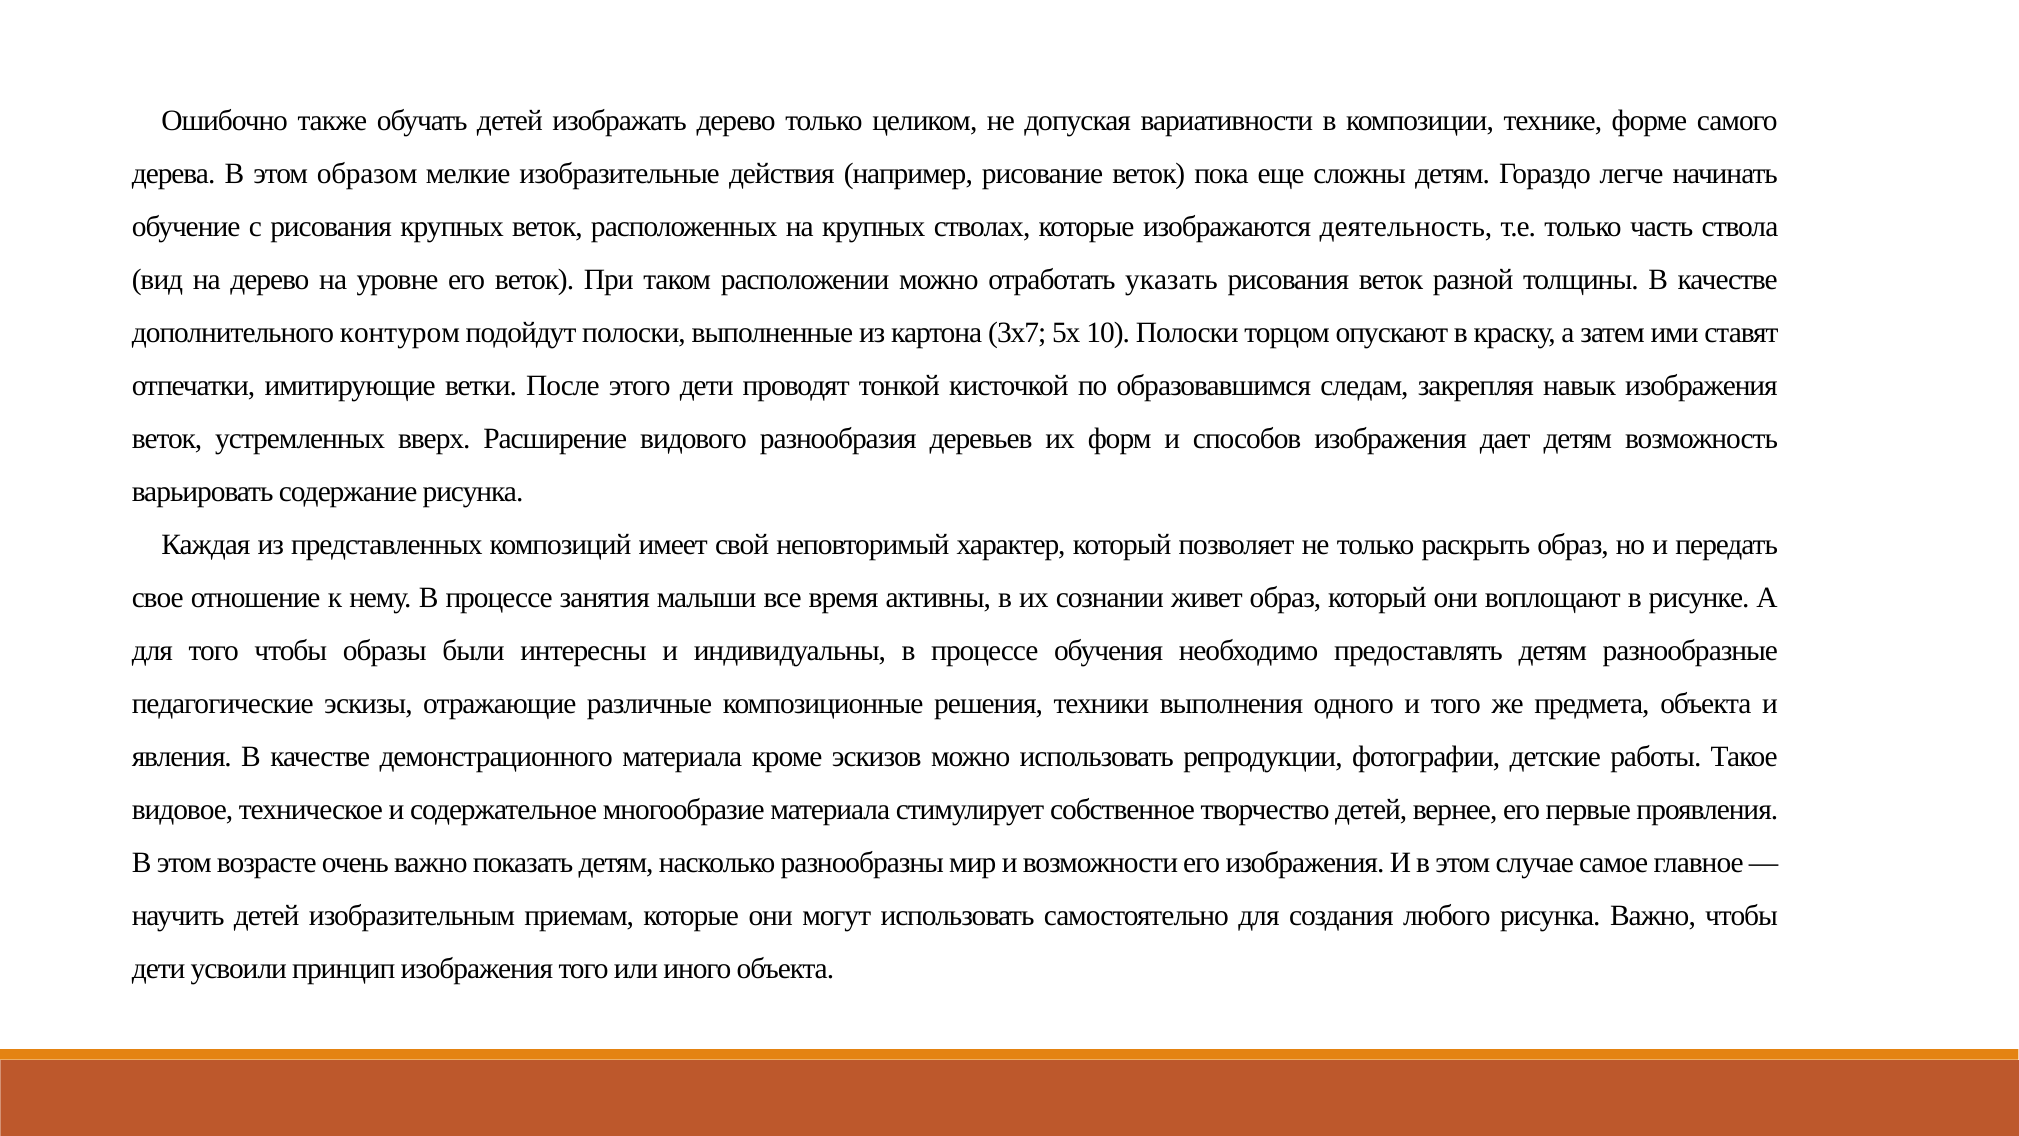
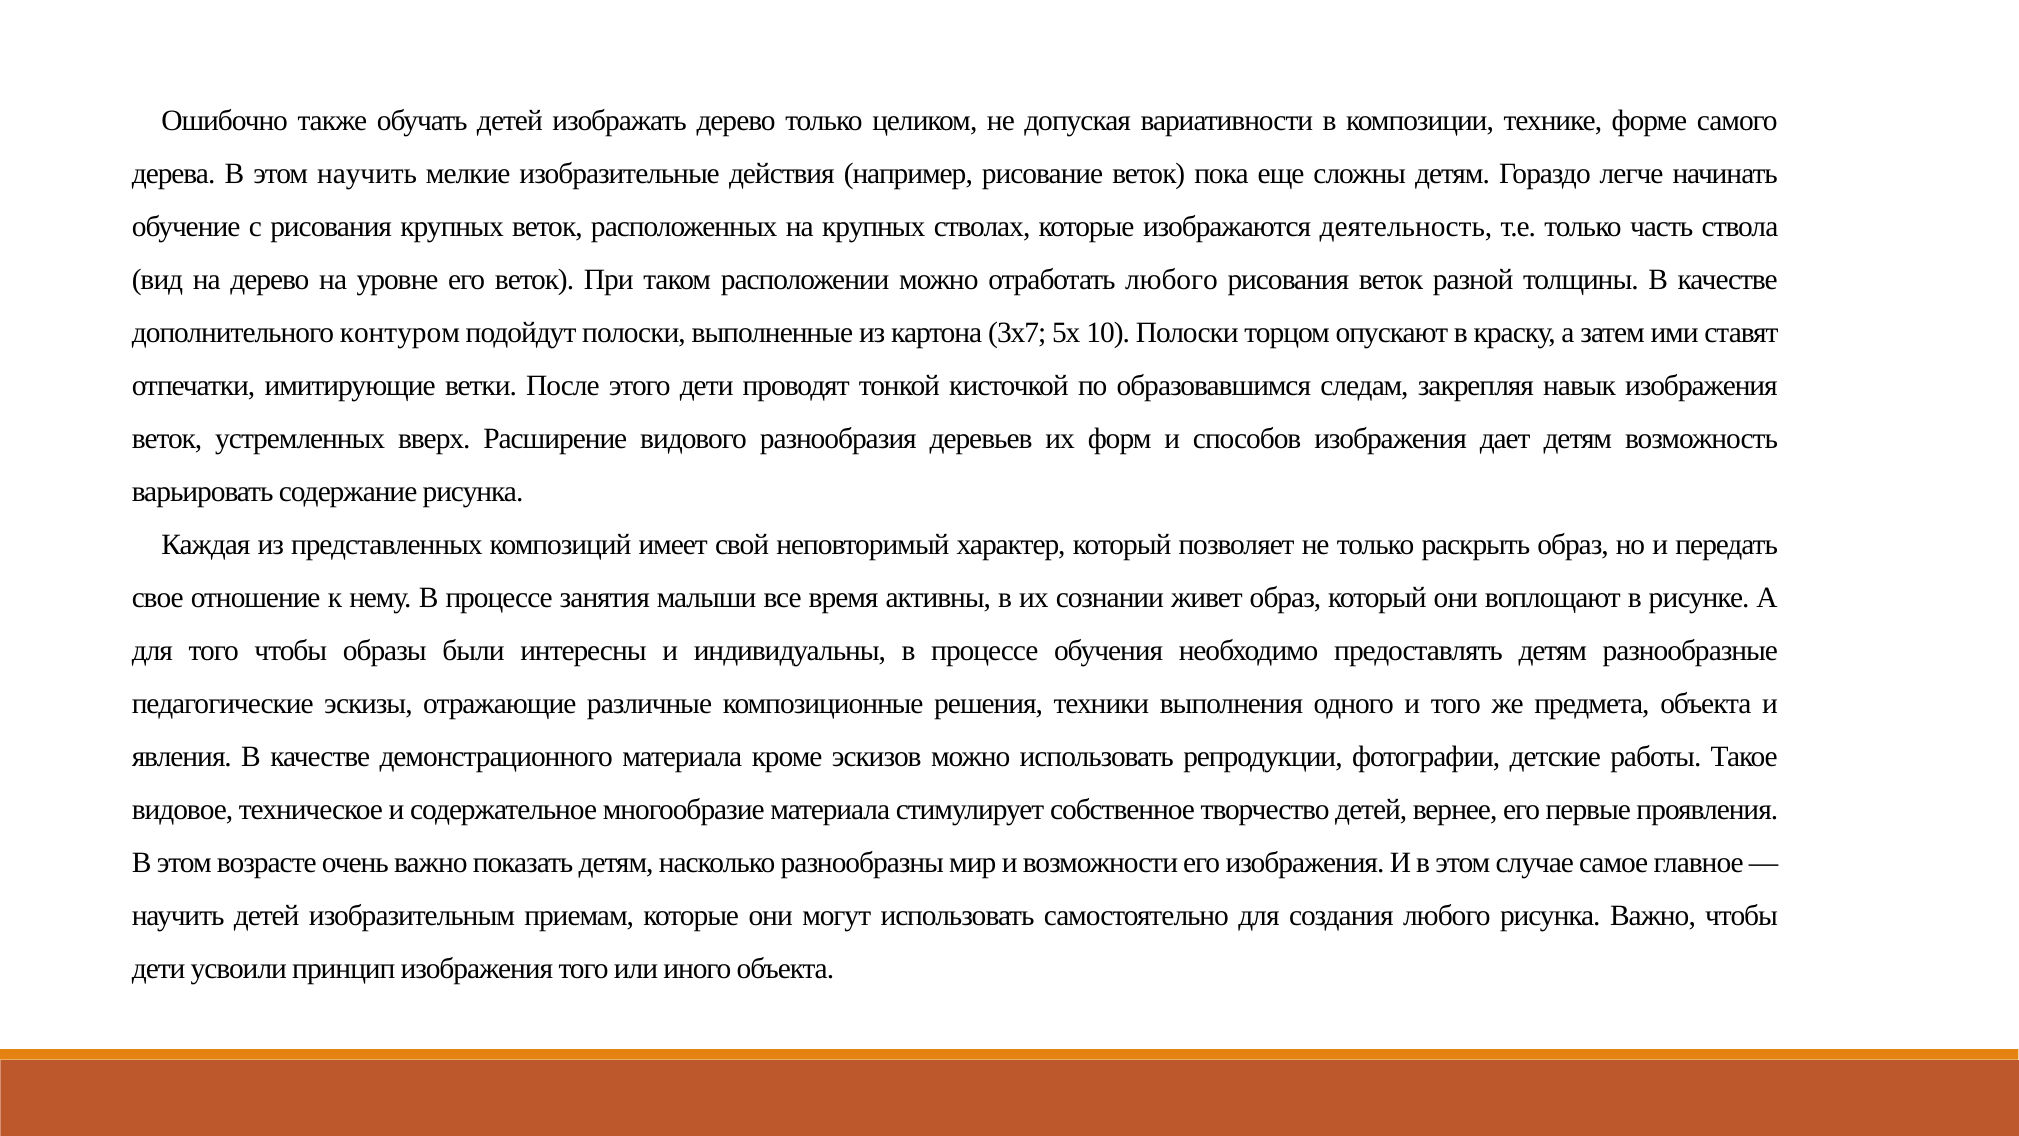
этом образом: образом -> научить (367, 174)
отработать указать: указать -> любого (1171, 280)
